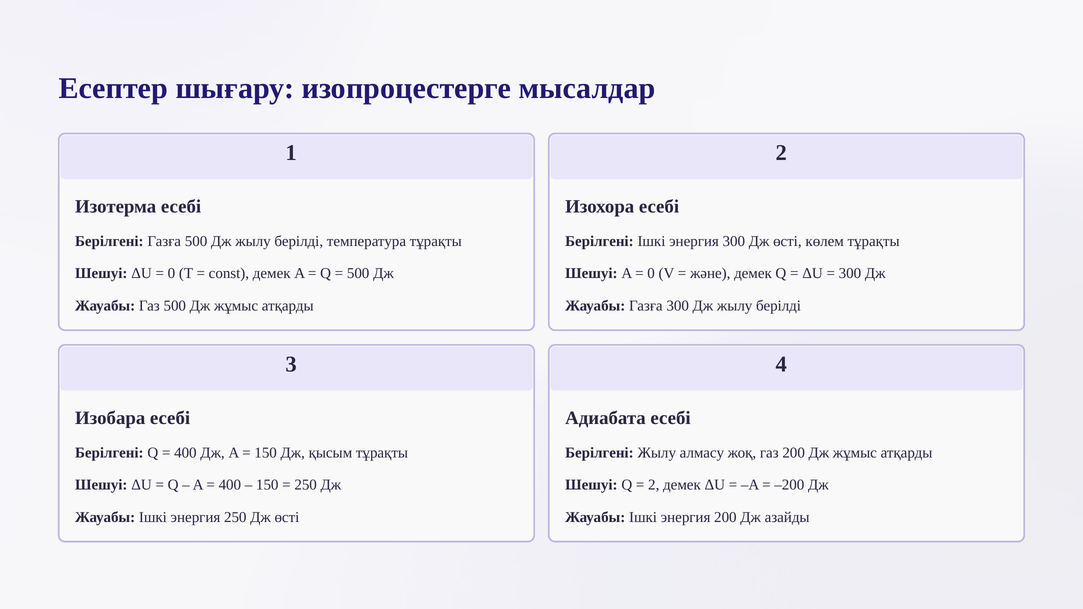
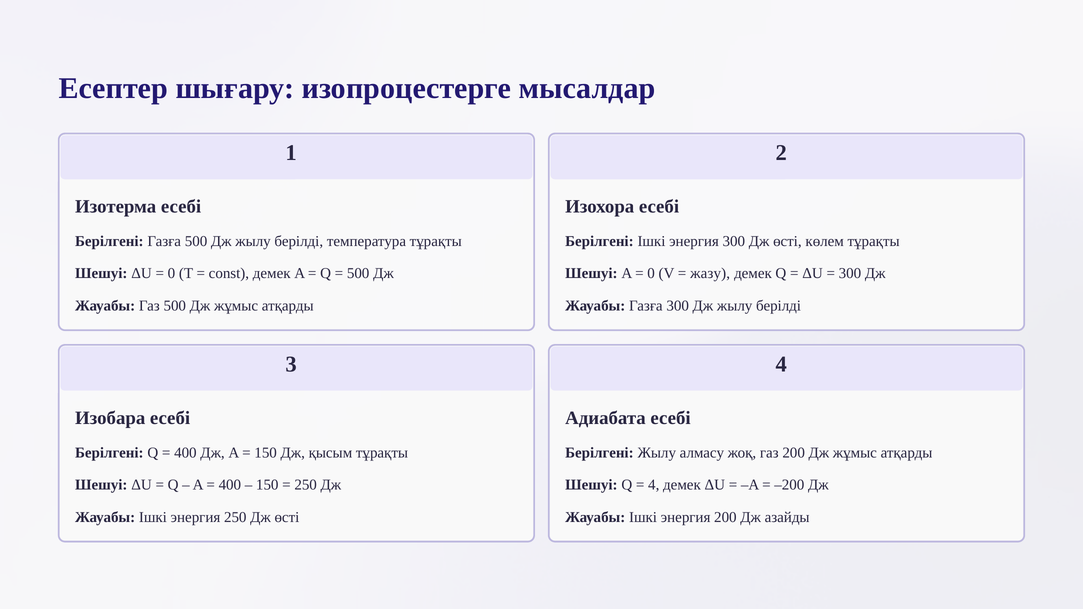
және: және -> жазу (710, 274)
2: 2 -> 4 (654, 485)
